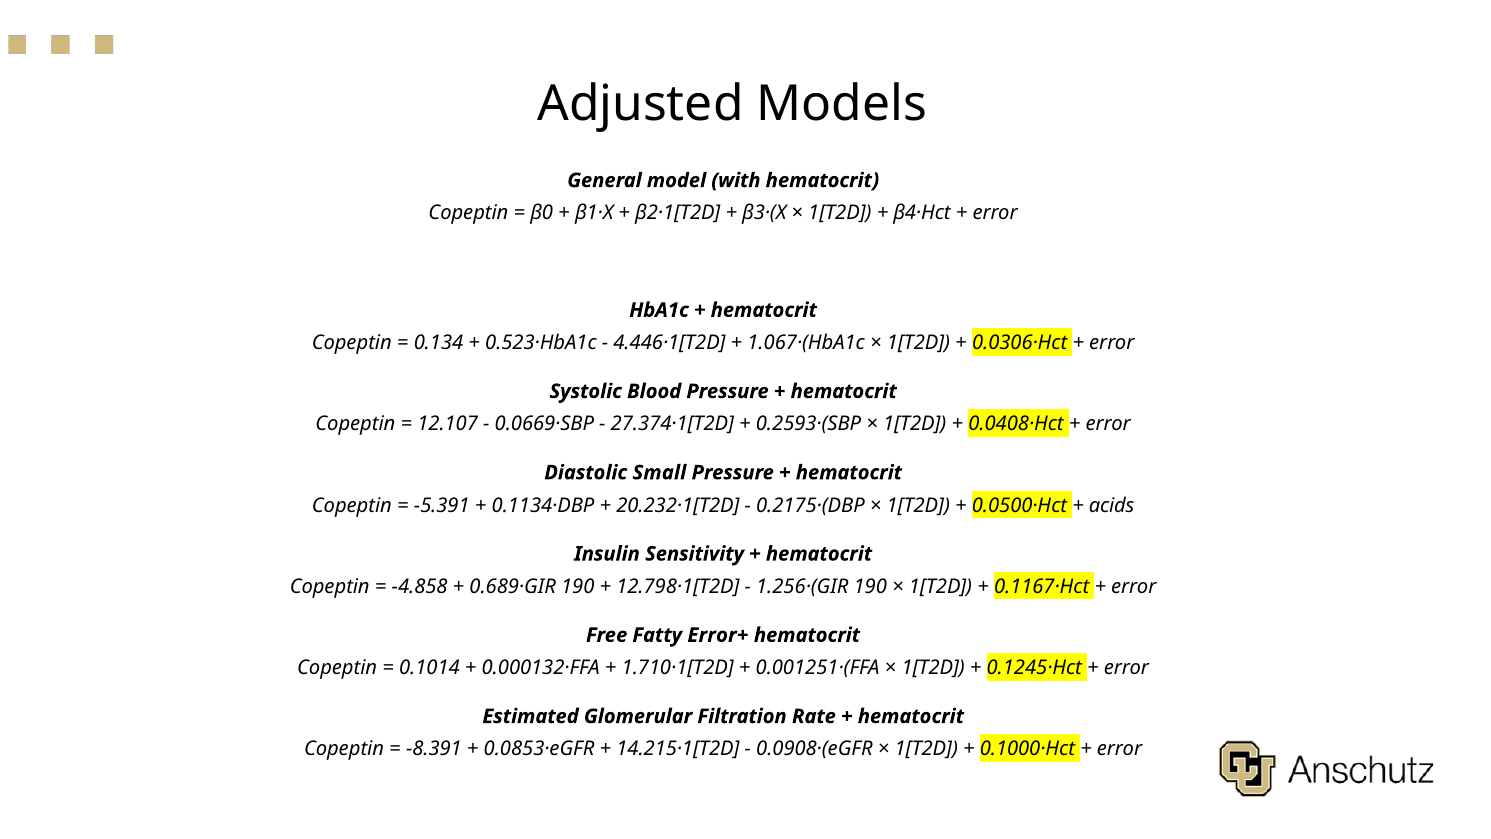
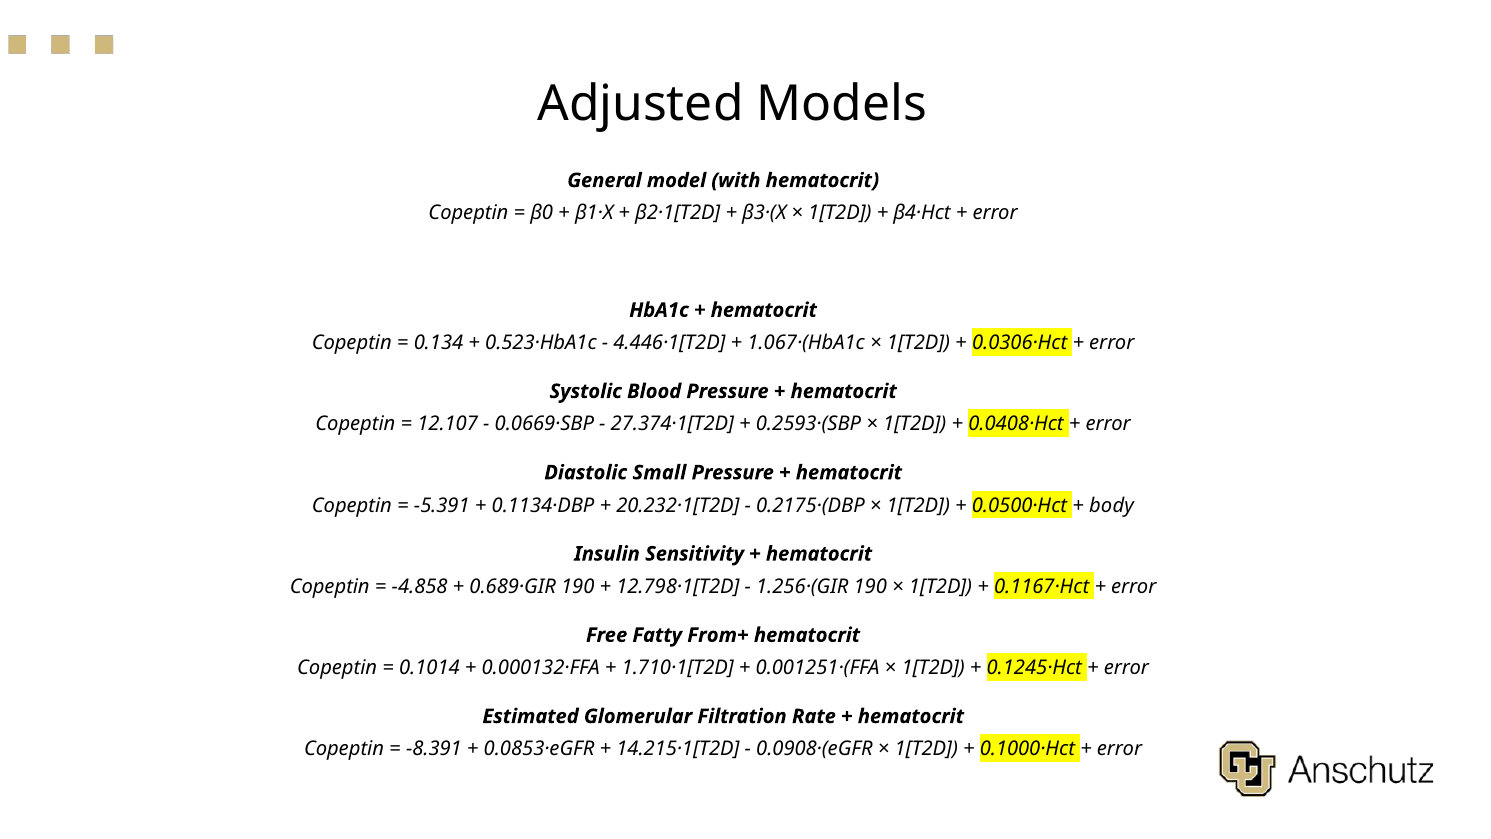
acids: acids -> body (1111, 505)
Error+: Error+ -> From+ (718, 635)
